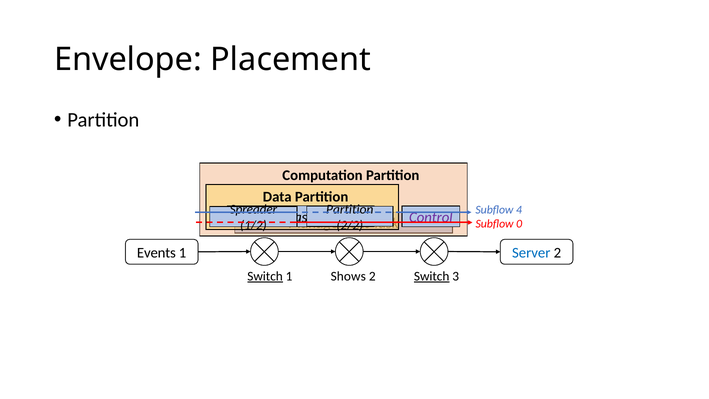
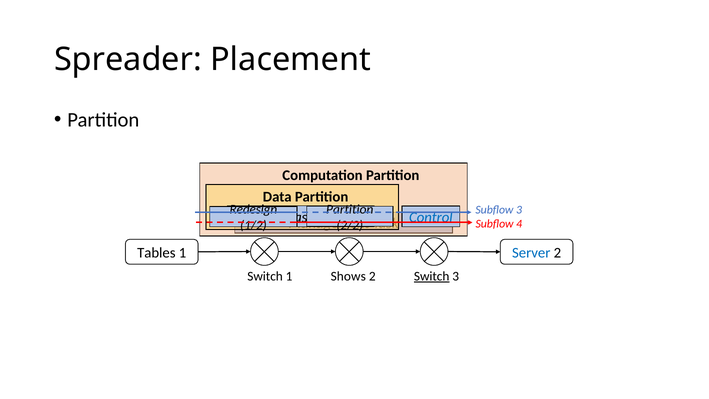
Envelope: Envelope -> Spreader (128, 60)
Spreader: Spreader -> Redesign (253, 209)
Subflow 4: 4 -> 3 (519, 210)
Control colour: purple -> blue (431, 217)
0: 0 -> 4 (519, 224)
Events: Events -> Tables (156, 253)
Switch underline: present -> none (265, 276)
